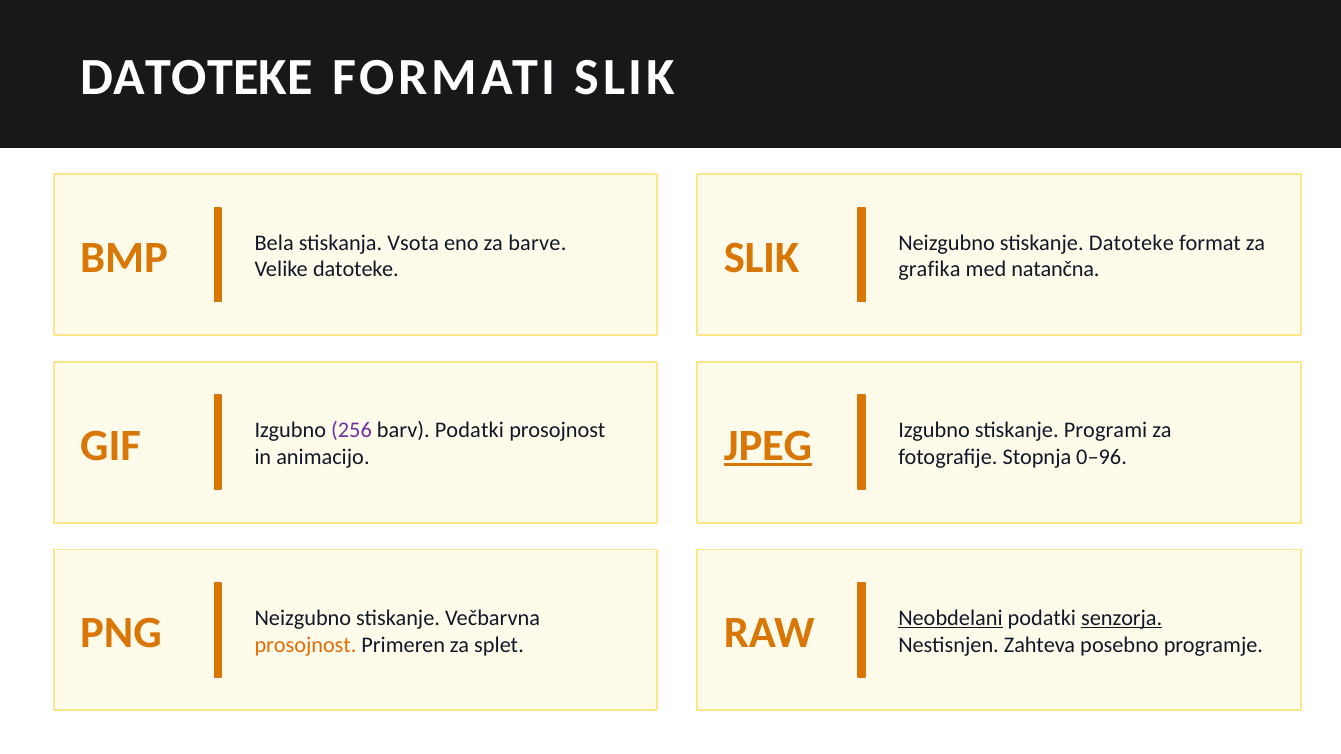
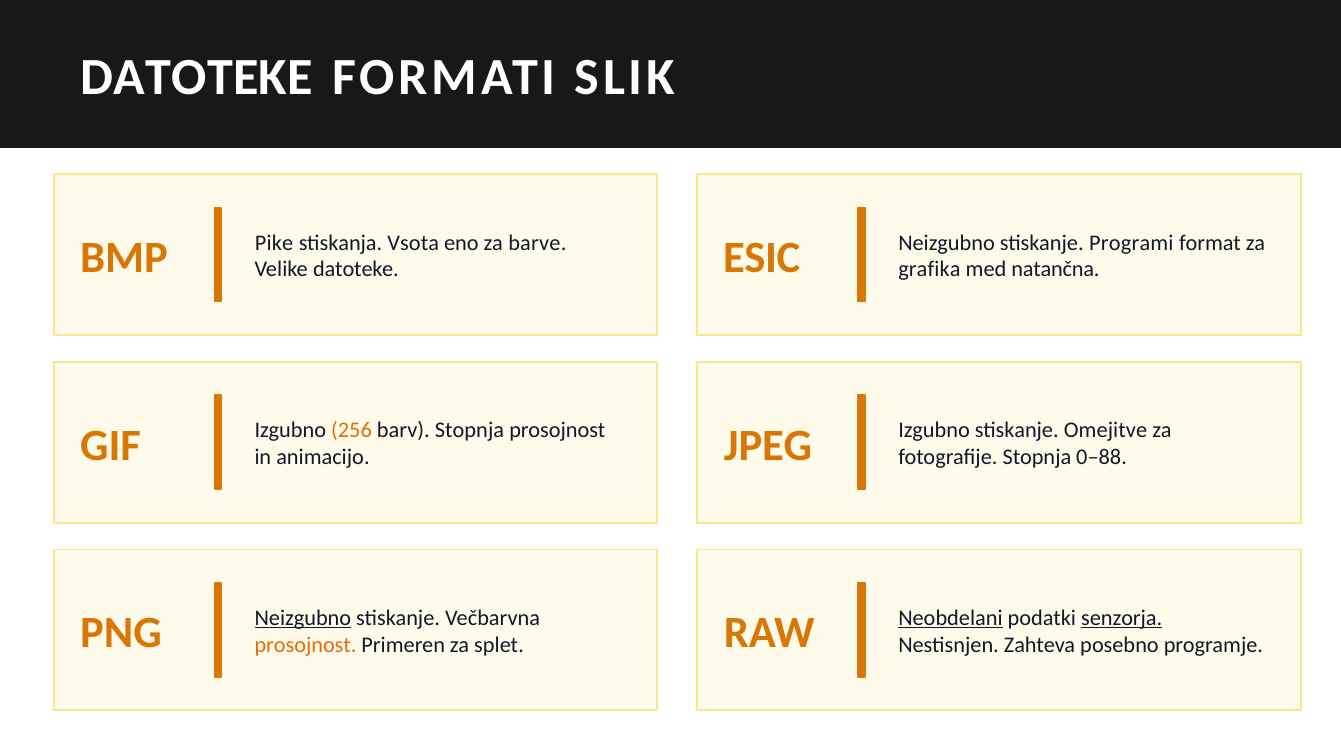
Bela: Bela -> Pike (274, 243)
datoteke SLIK: SLIK -> ESIC (762, 258)
stiskanje Datoteke: Datoteke -> Programi (1131, 243)
256 colour: purple -> orange (351, 431)
barv Podatki: Podatki -> Stopnja (469, 431)
JPEG underline: present -> none (768, 446)
Programi: Programi -> Omejitve (1106, 431)
0–96: 0–96 -> 0–88 (1102, 457)
Neizgubno underline: none -> present (303, 618)
